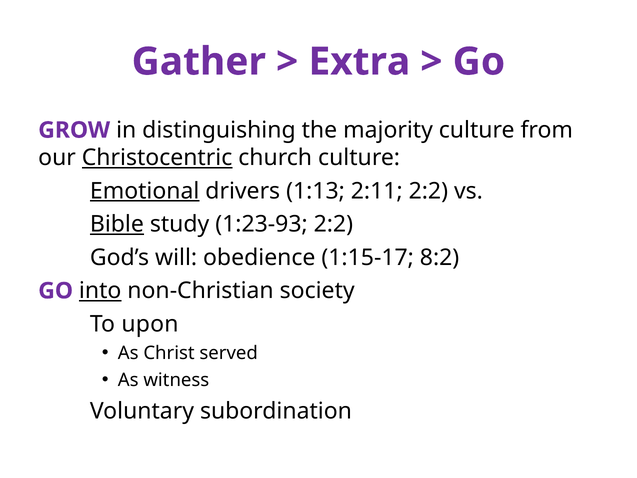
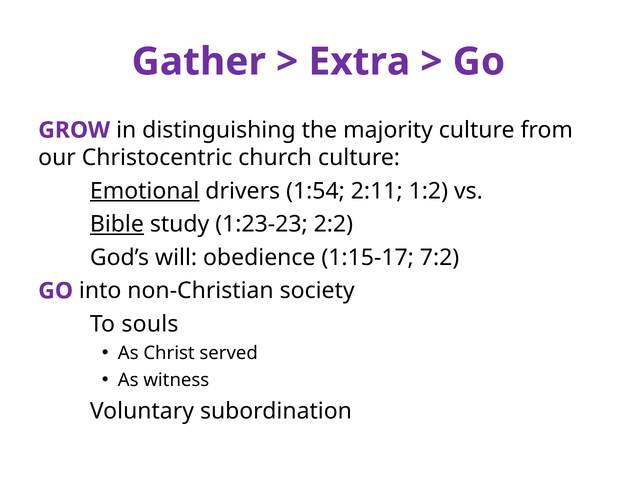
Christocentric underline: present -> none (157, 158)
1:13: 1:13 -> 1:54 (315, 191)
2:11 2:2: 2:2 -> 1:2 (428, 191)
1:23-93: 1:23-93 -> 1:23-23 (261, 224)
8:2: 8:2 -> 7:2 (440, 257)
into underline: present -> none (100, 291)
upon: upon -> souls (150, 324)
